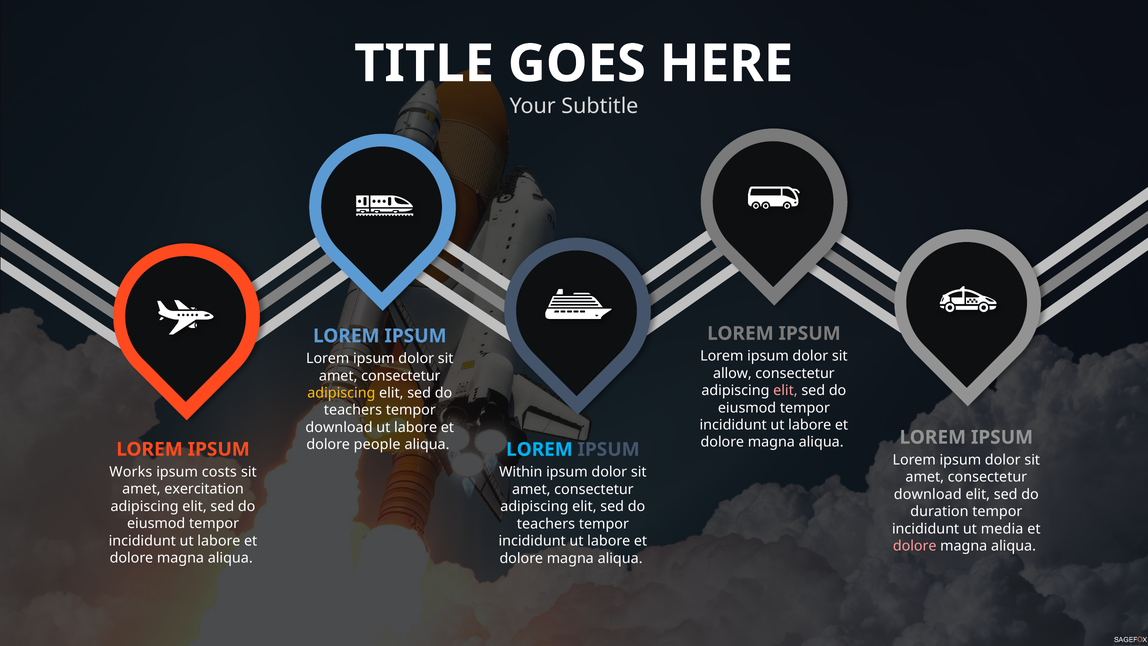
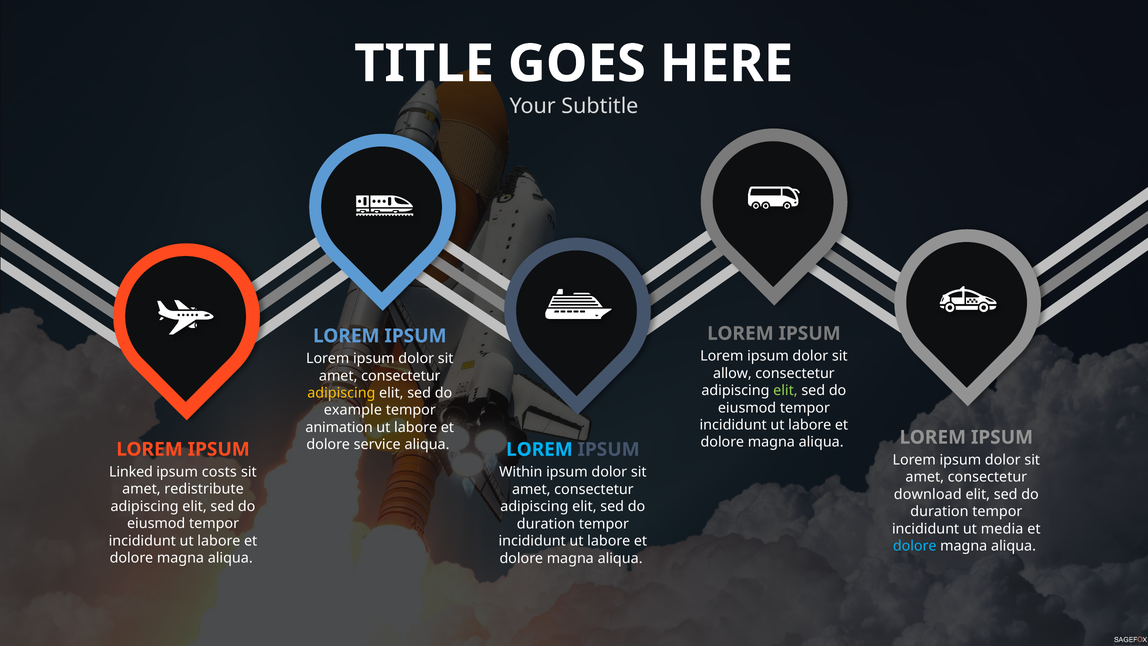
elit colour: pink -> light green (785, 390)
teachers: teachers -> example (353, 410)
download: download -> animation (339, 427)
people: people -> service (377, 445)
Works: Works -> Linked (131, 472)
exercitation: exercitation -> redistribute (204, 489)
teachers: teachers -> duration (546, 524)
dolore colour: pink -> light blue (915, 546)
